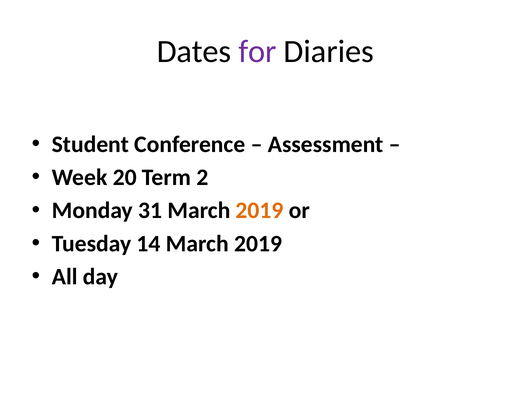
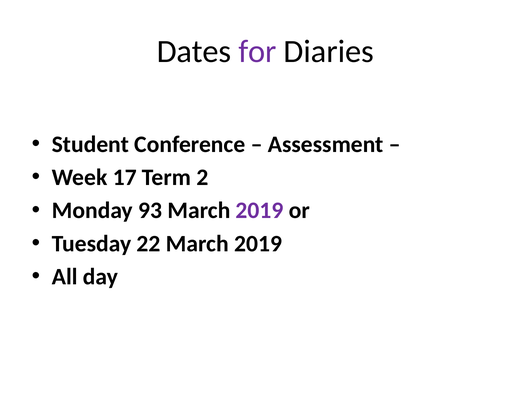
20: 20 -> 17 (125, 178)
31: 31 -> 93 (150, 211)
2019 colour: orange -> purple (260, 211)
14: 14 -> 22 (149, 244)
